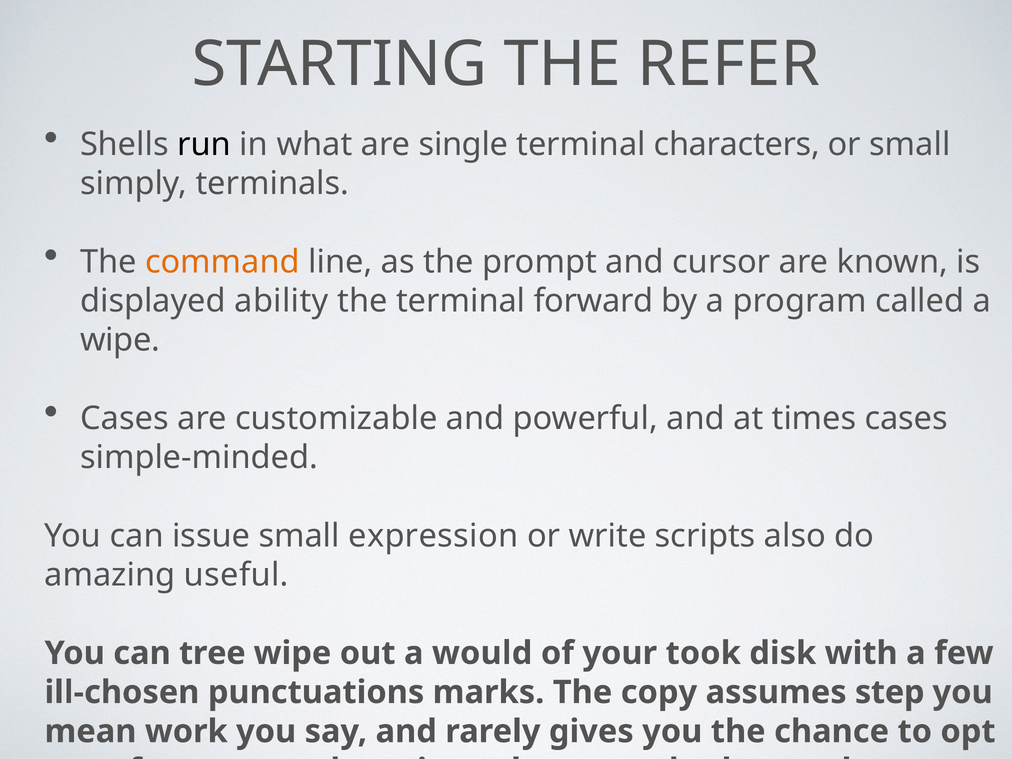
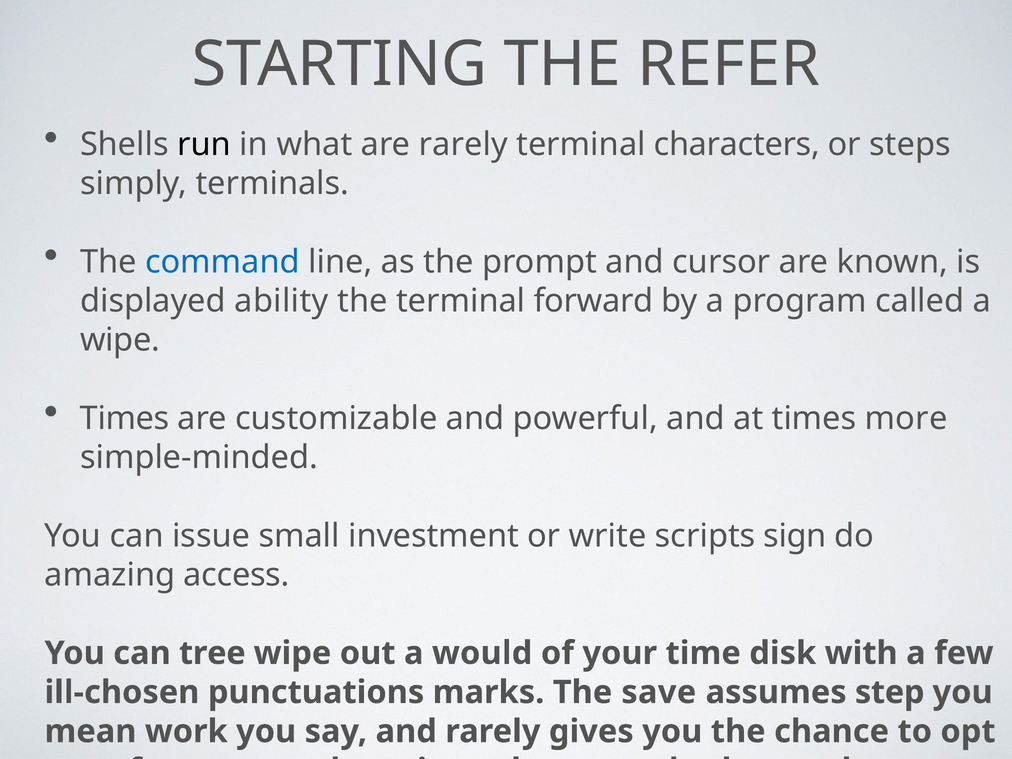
are single: single -> rarely (463, 144)
or small: small -> steps (910, 144)
command colour: orange -> blue (223, 262)
Cases: Cases -> Times (125, 418)
times cases: cases -> more (906, 418)
expression: expression -> investment (434, 536)
also: also -> sign (795, 536)
useful: useful -> access (237, 575)
took: took -> time (703, 653)
copy: copy -> save (659, 692)
